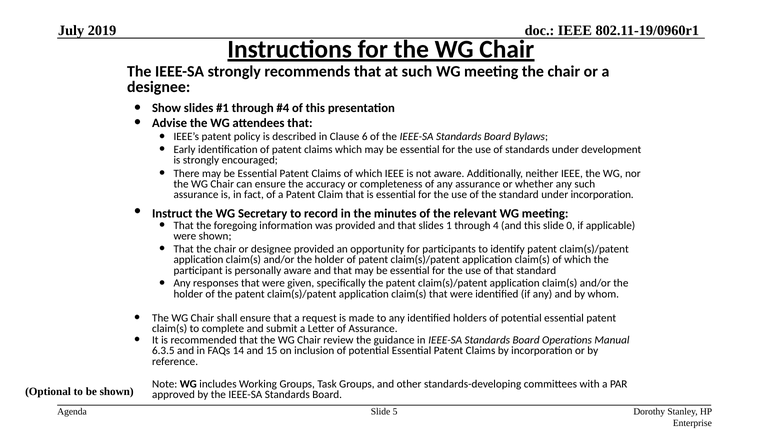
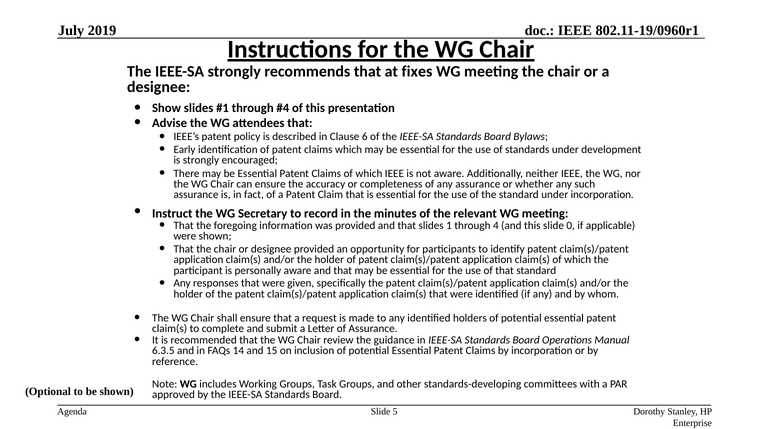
at such: such -> fixes (417, 72)
